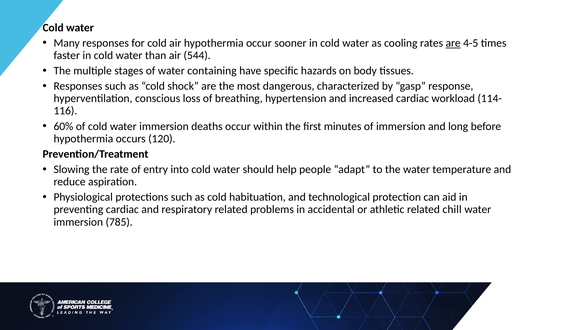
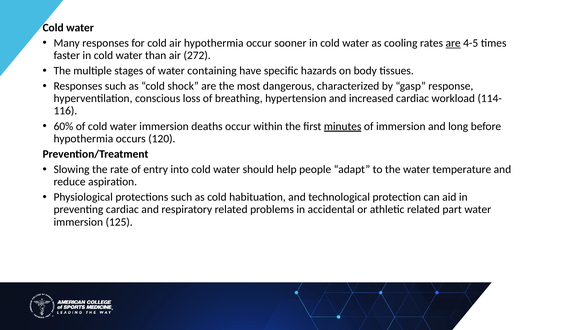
544: 544 -> 272 (197, 55)
minutes underline: none -> present (343, 126)
chill: chill -> part (452, 209)
785: 785 -> 125 (119, 222)
